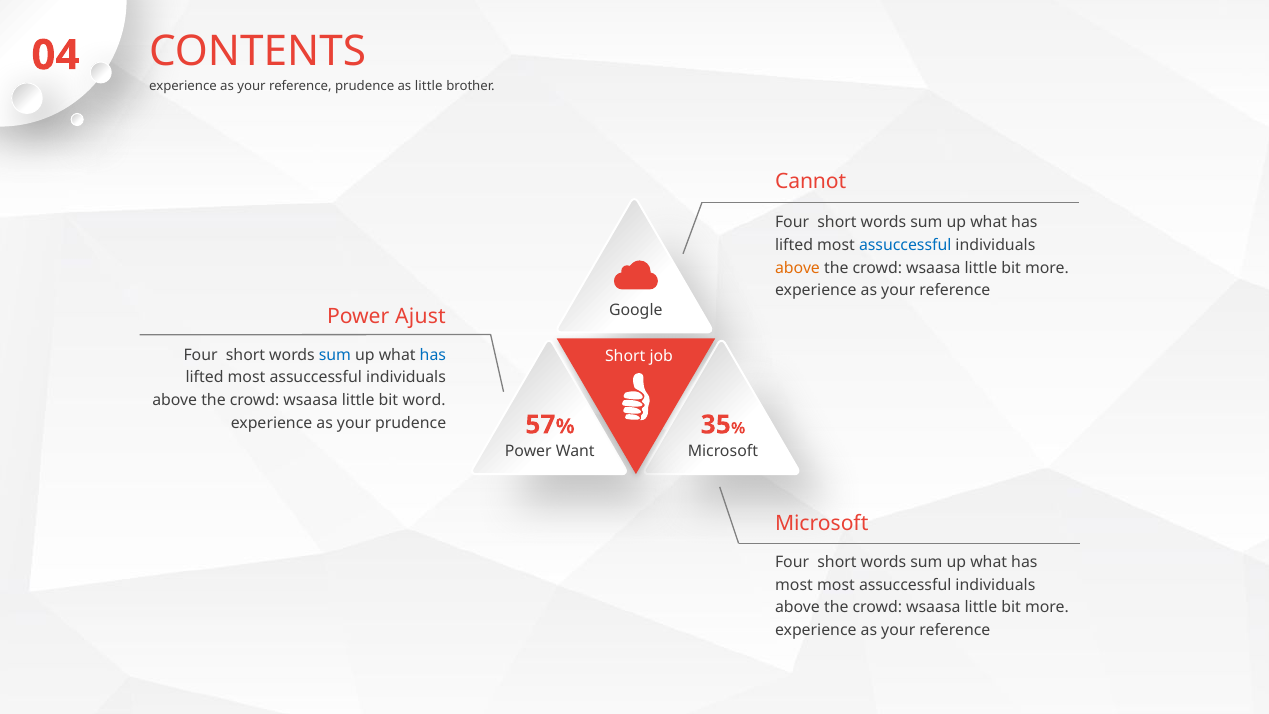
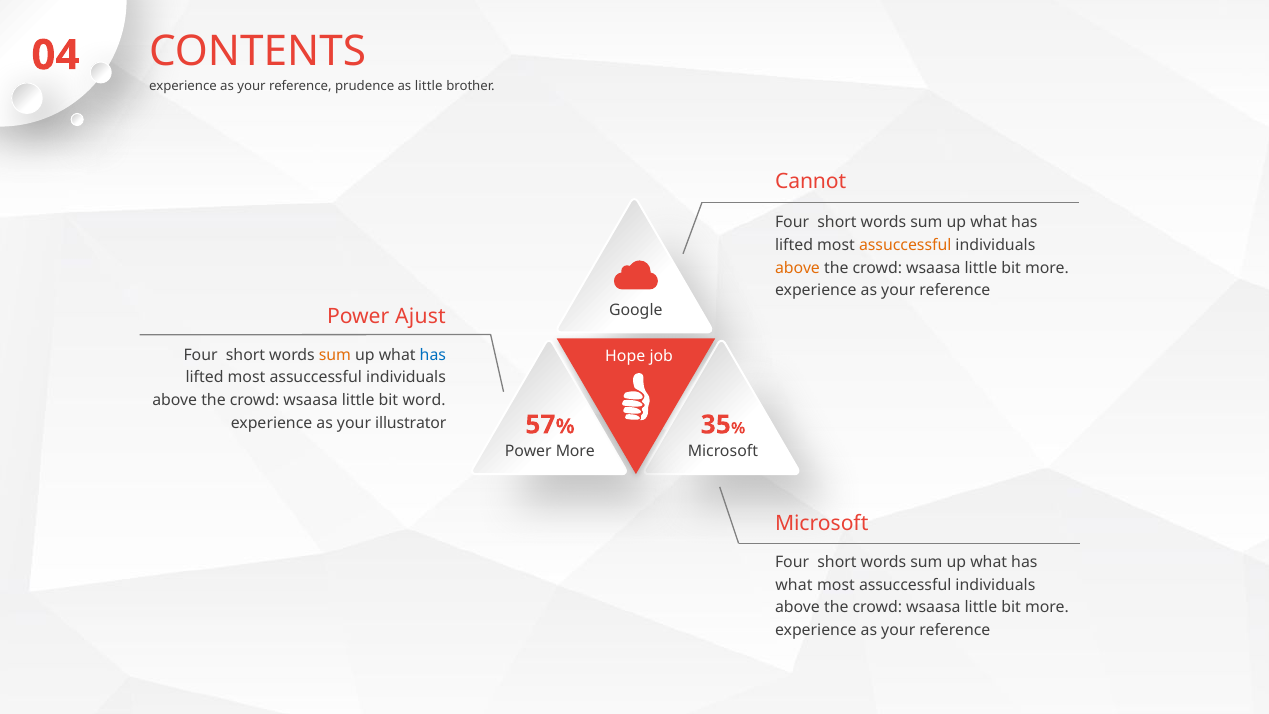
assuccessful colour: blue -> orange (905, 245)
sum colour: blue -> orange (335, 355)
Short: Short -> Hope (625, 357)
your prudence: prudence -> illustrator (411, 423)
Power Want: Want -> More (575, 451)
most: most -> what (794, 585)
